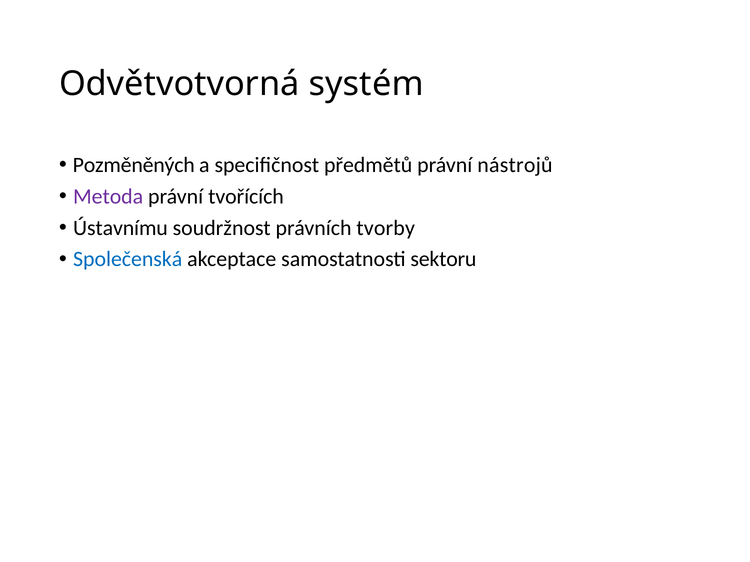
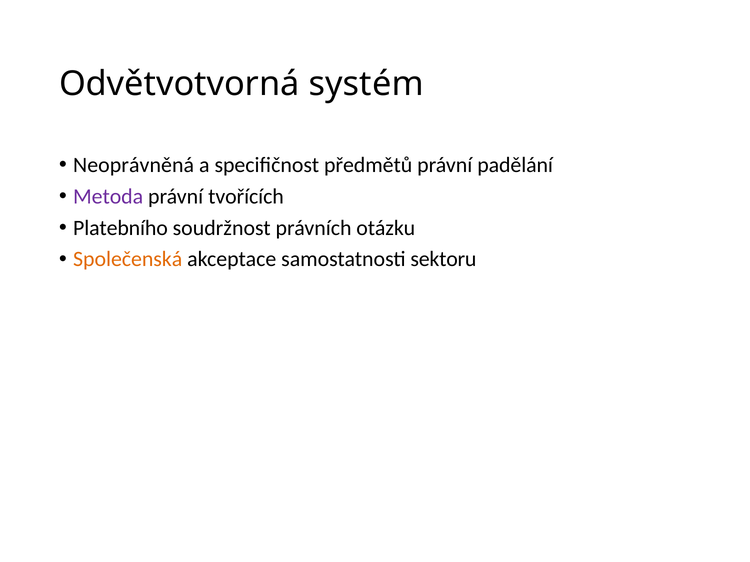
Pozměněných: Pozměněných -> Neoprávněná (134, 165)
nástrojů: nástrojů -> padělání (515, 165)
Ústavnímu: Ústavnímu -> Platebního (120, 228)
tvorby: tvorby -> otázku (386, 228)
Společenská colour: blue -> orange (128, 260)
